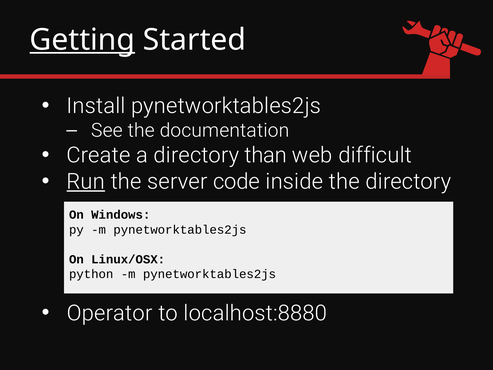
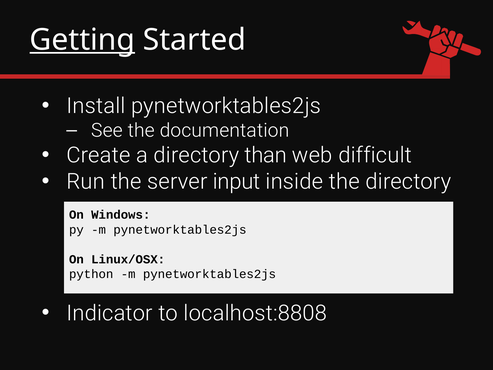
Run underline: present -> none (86, 182)
code: code -> input (237, 182)
Operator: Operator -> Indicator (110, 313)
localhost:8880: localhost:8880 -> localhost:8808 (255, 313)
